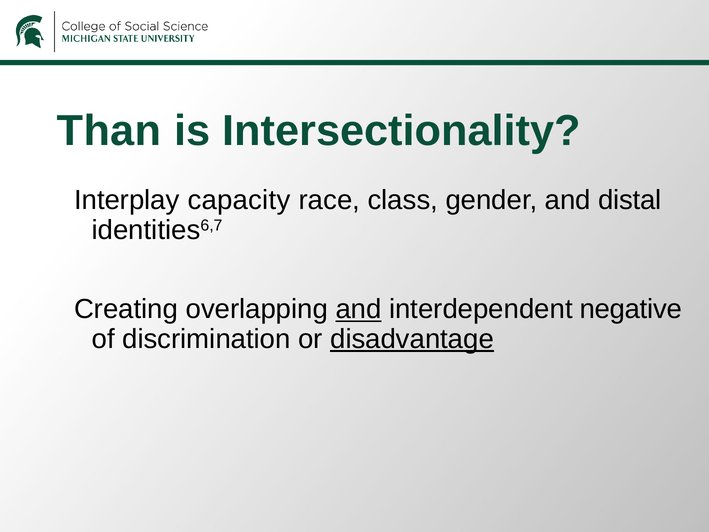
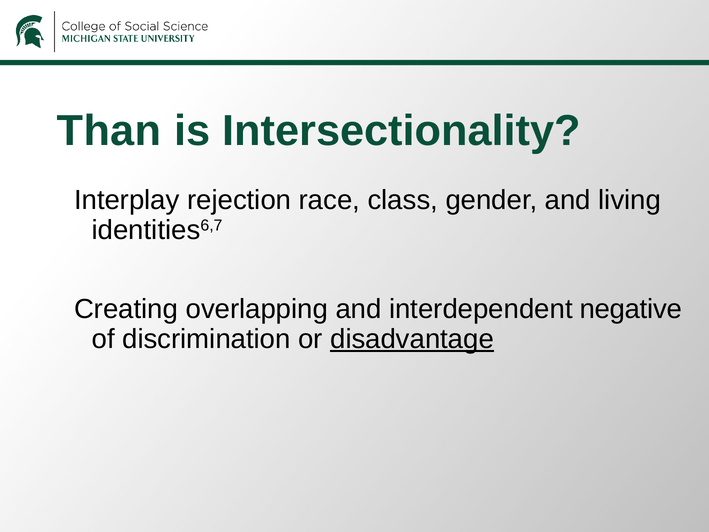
capacity: capacity -> rejection (239, 200)
distal: distal -> living (630, 200)
and underline: present -> none (359, 309)
